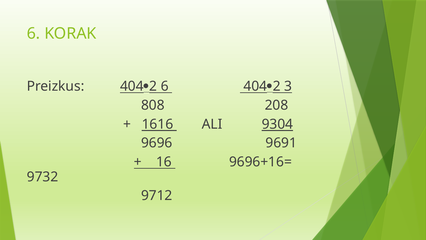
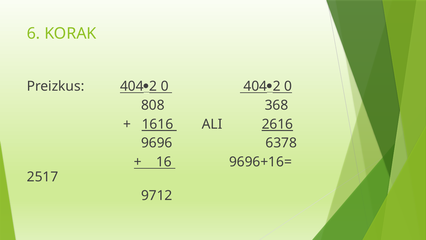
6: 6 -> 0 (165, 86)
3: 3 -> 0 (288, 86)
208: 208 -> 368 (277, 105)
9304: 9304 -> 2616 (277, 124)
9691: 9691 -> 6378 (281, 143)
9732: 9732 -> 2517 (43, 177)
